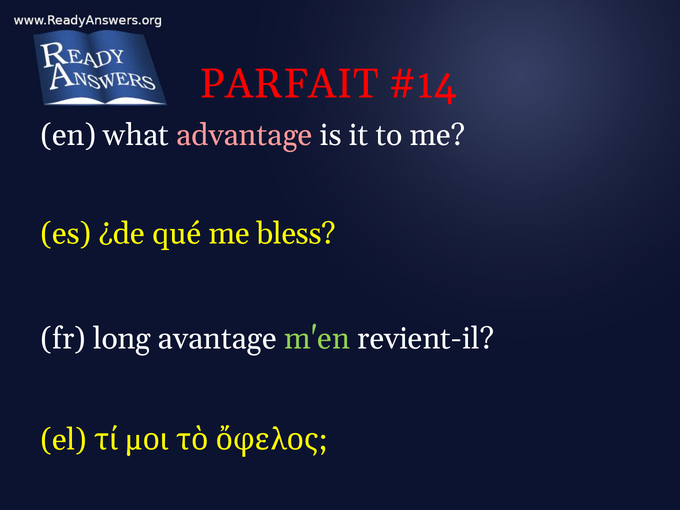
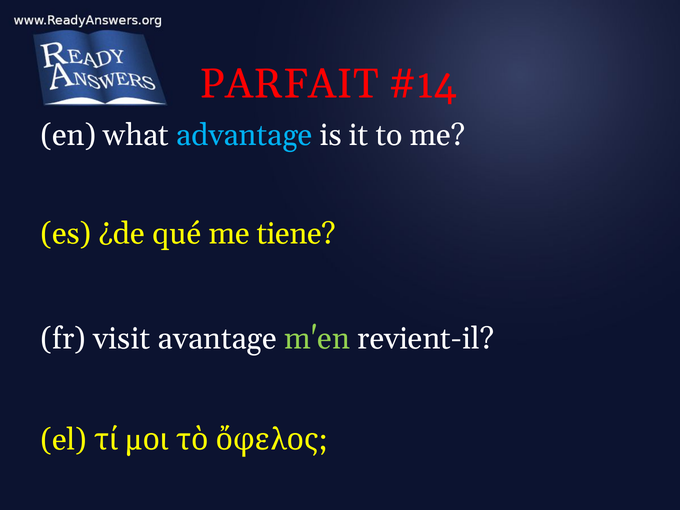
advantage colour: pink -> light blue (244, 135)
bless: bless -> tiene (296, 234)
long: long -> visit (122, 339)
